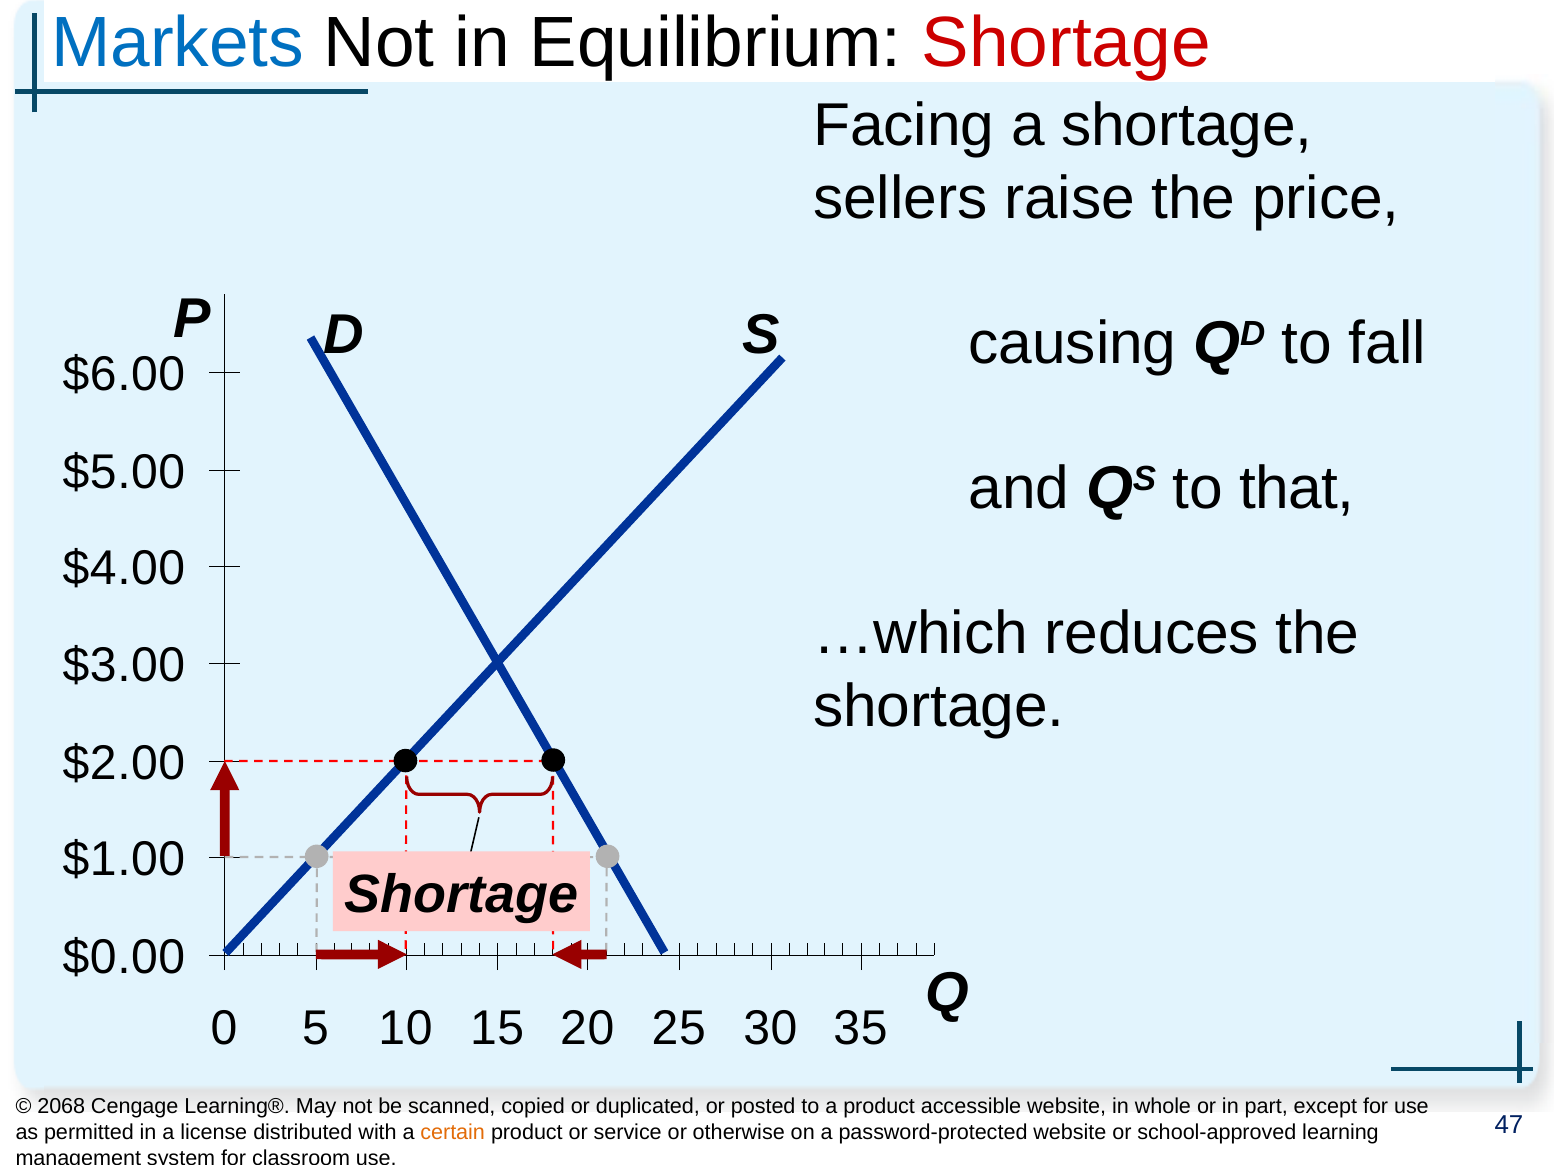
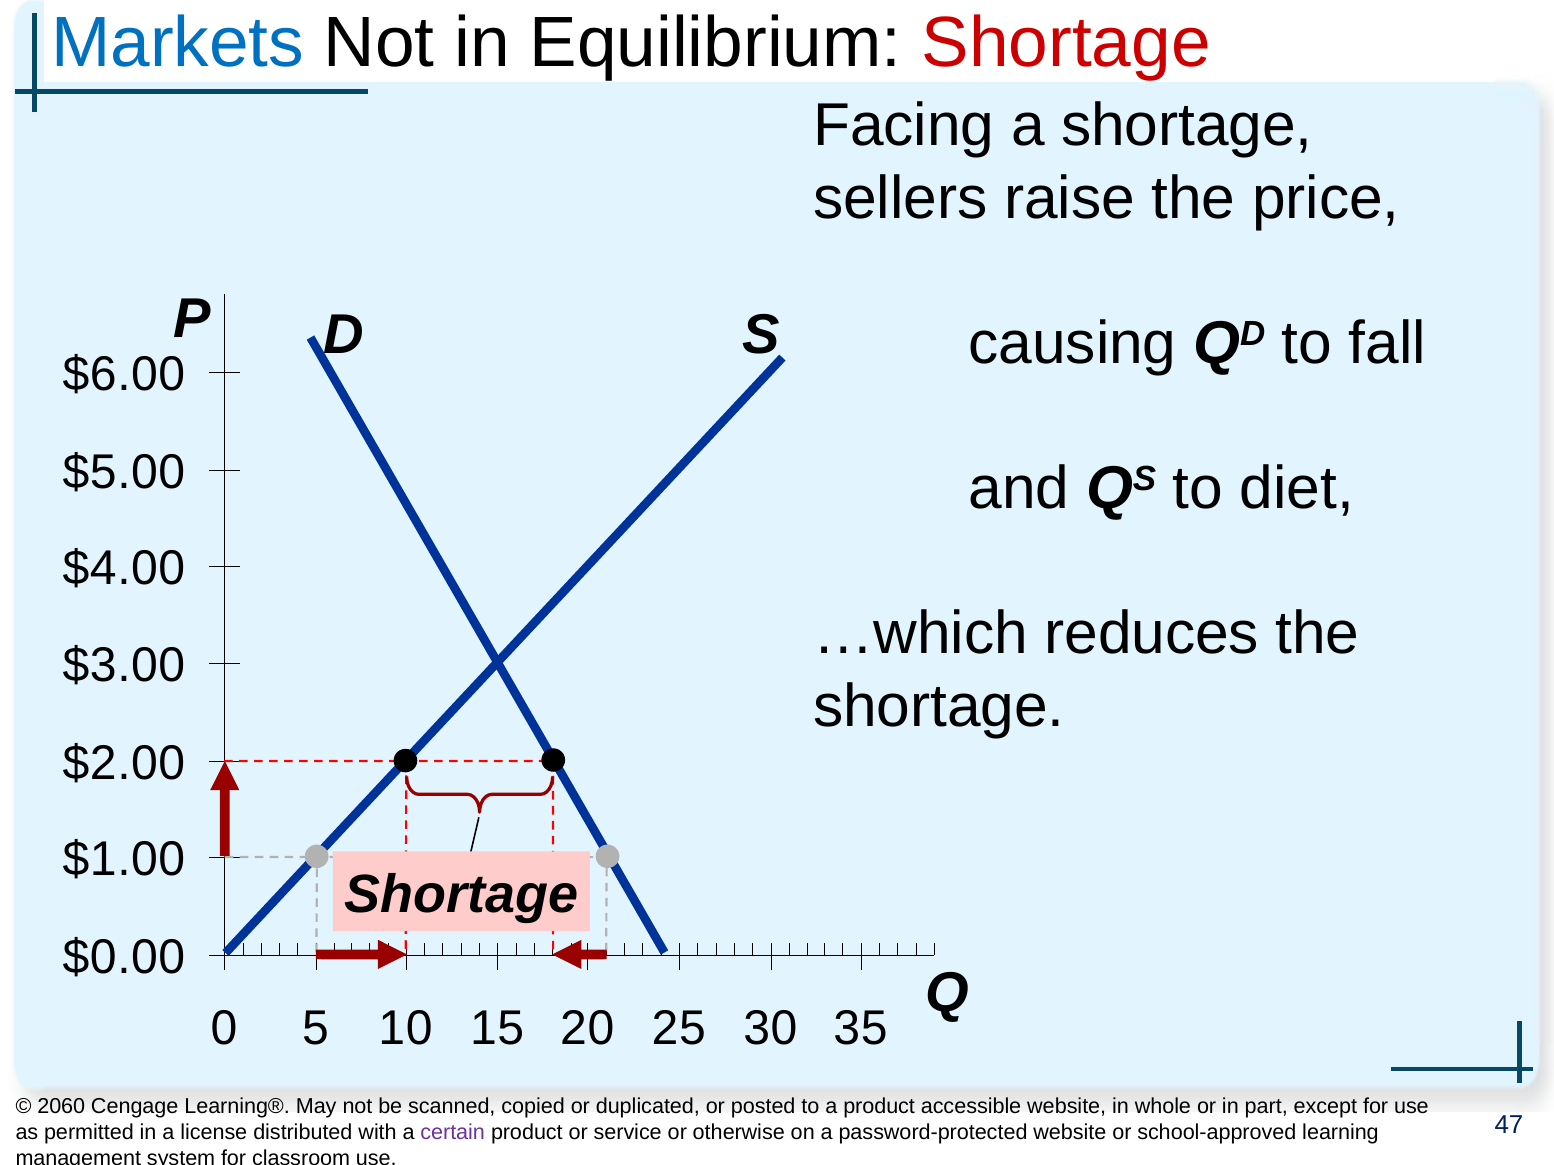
that: that -> diet (1297, 489)
2068: 2068 -> 2060 (61, 1107)
certain colour: orange -> purple (453, 1133)
